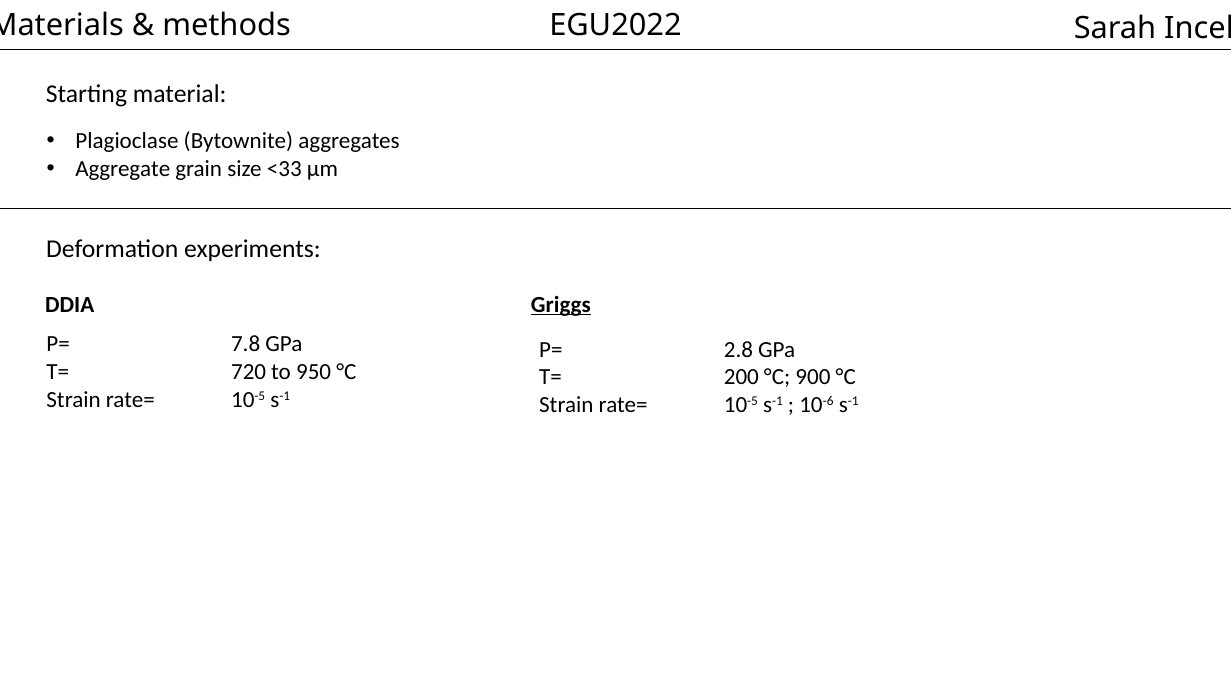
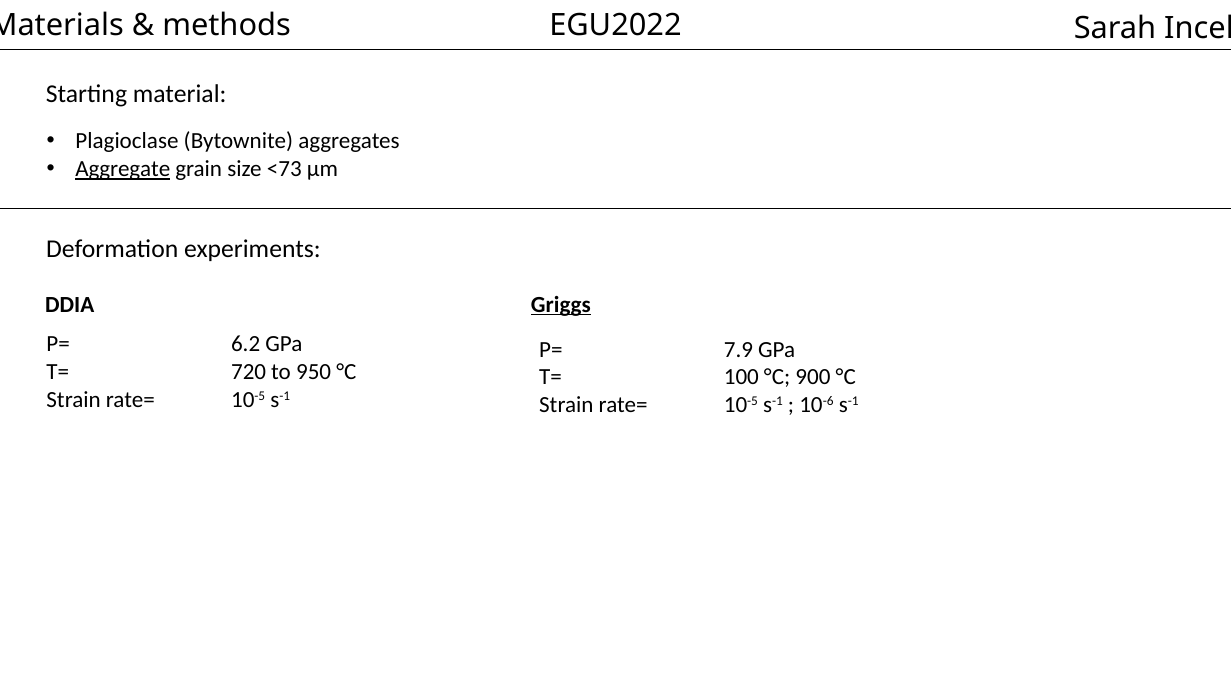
Aggregate underline: none -> present (123, 169)
<33: <33 -> <73 (284, 169)
7.8: 7.8 -> 6.2 (246, 344)
2.8: 2.8 -> 7.9 (738, 350)
200: 200 -> 100 (741, 377)
